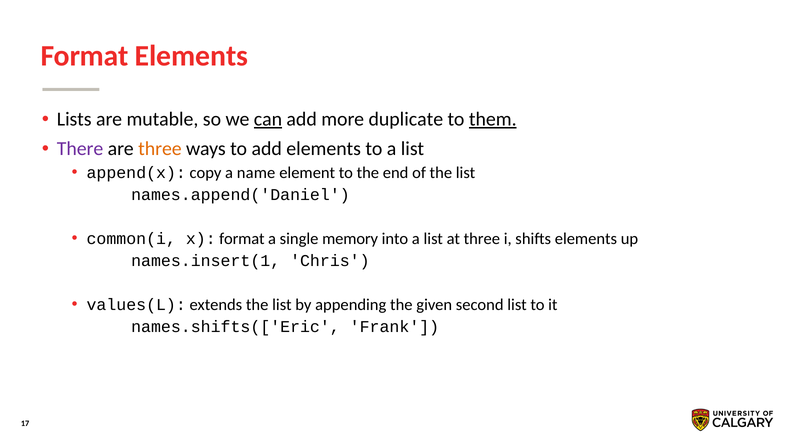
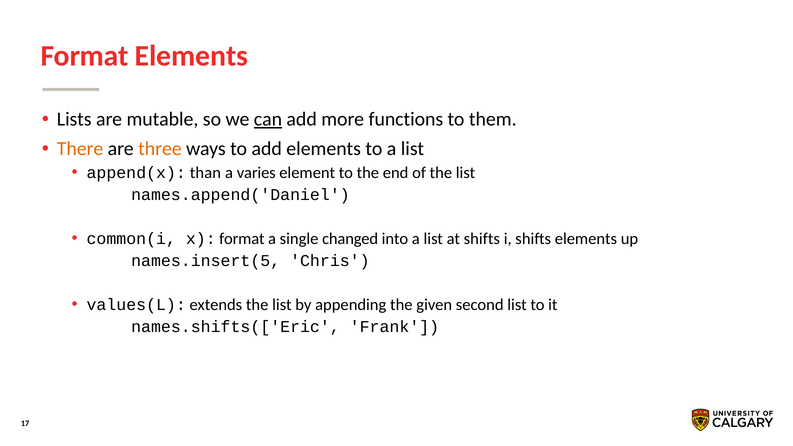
duplicate: duplicate -> functions (406, 119)
them underline: present -> none (493, 119)
There colour: purple -> orange (80, 149)
copy: copy -> than (205, 173)
name: name -> varies (256, 173)
memory: memory -> changed (350, 239)
at three: three -> shifts (482, 239)
names.insert(1: names.insert(1 -> names.insert(5 (206, 261)
